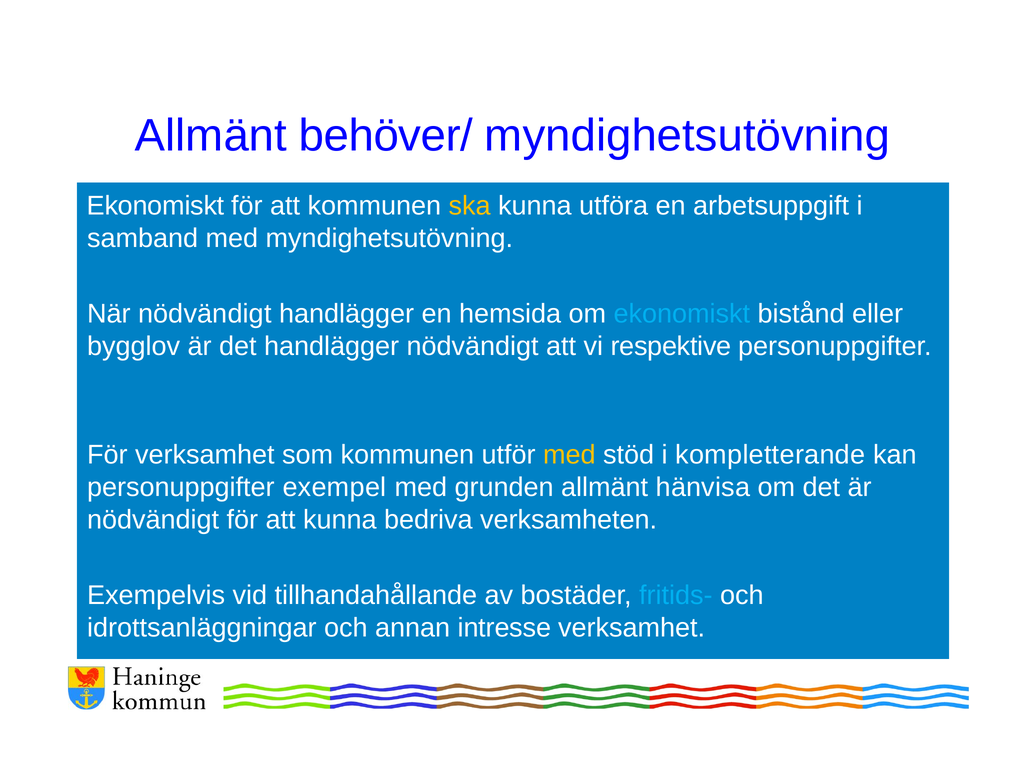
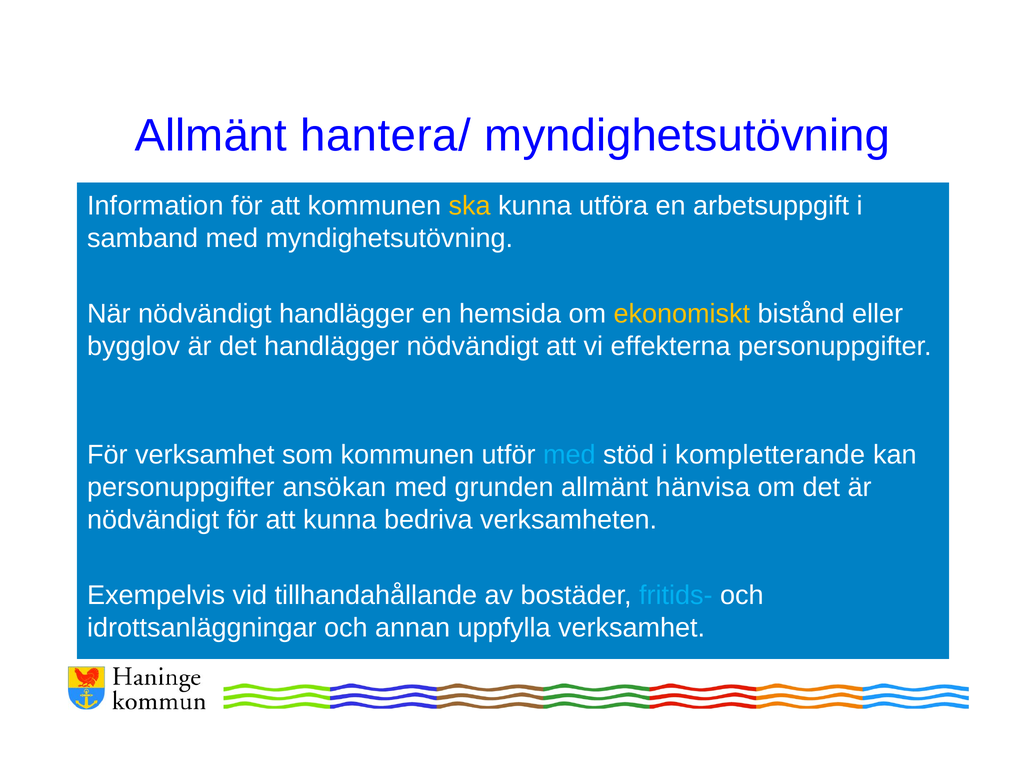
behöver/: behöver/ -> hantera/ (385, 136)
Ekonomiskt: Ekonomiskt -> Information (155, 206)
ekonomiskt colour: light blue -> yellow (682, 314)
respektive: respektive -> effekterna (671, 347)
med colour: yellow -> light blue (569, 455)
exempel: exempel -> ansökan (335, 487)
intresse: intresse -> uppfylla (504, 628)
